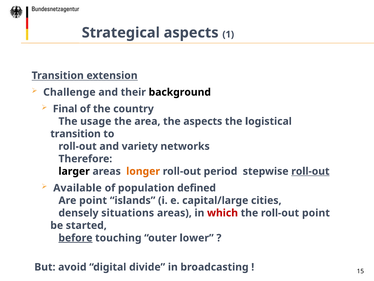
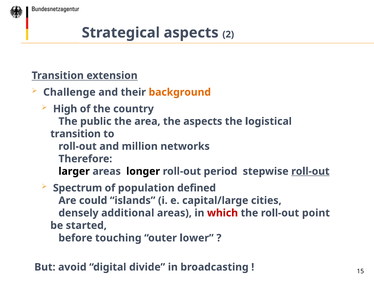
1: 1 -> 2 (228, 34)
background colour: black -> orange (180, 92)
Final: Final -> High (65, 109)
usage: usage -> public (96, 121)
variety: variety -> million (140, 146)
longer colour: orange -> black (143, 171)
Available: Available -> Spectrum (78, 188)
Are point: point -> could (93, 200)
situations: situations -> additional (128, 213)
before underline: present -> none (75, 238)
